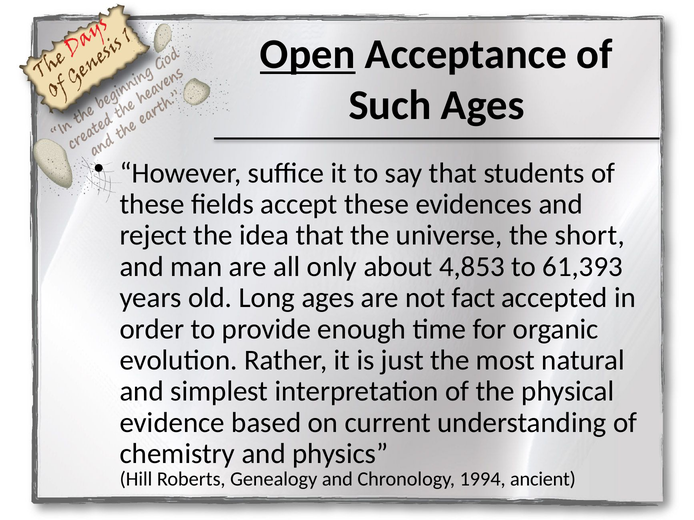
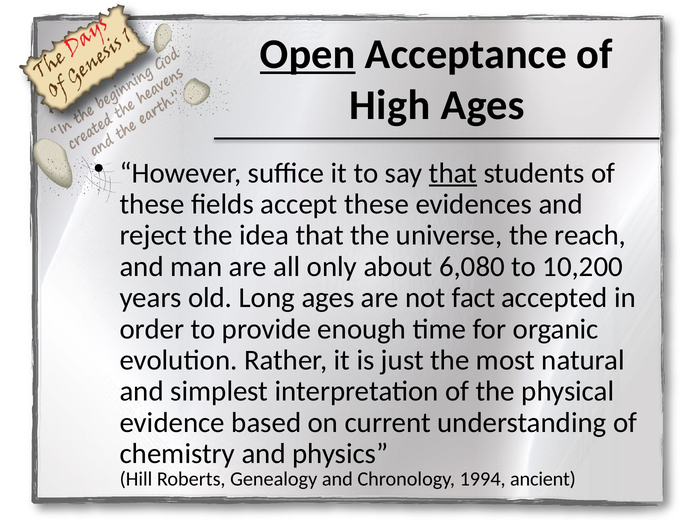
Such: Such -> High (390, 105)
that underline: none -> present (453, 173)
short: short -> reach (590, 236)
4,853: 4,853 -> 6,080 (472, 267)
61,393: 61,393 -> 10,200 (583, 267)
